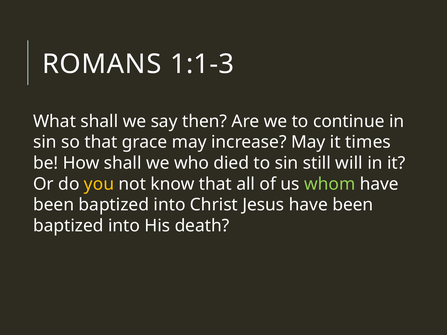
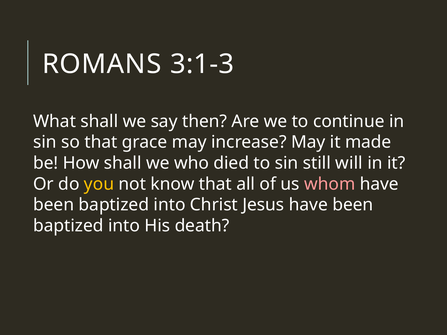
1:1-3: 1:1-3 -> 3:1-3 (202, 64)
times: times -> made (368, 142)
whom colour: light green -> pink (330, 184)
